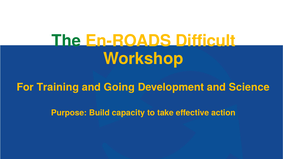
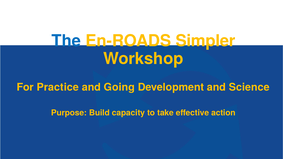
The colour: green -> blue (66, 41)
Difficult: Difficult -> Simpler (205, 41)
Training: Training -> Practice (58, 87)
